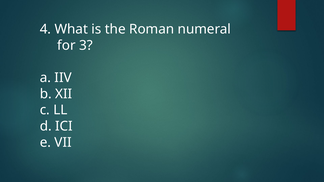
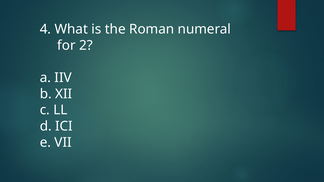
3: 3 -> 2 (86, 45)
